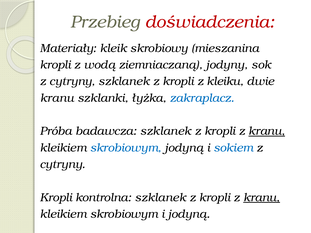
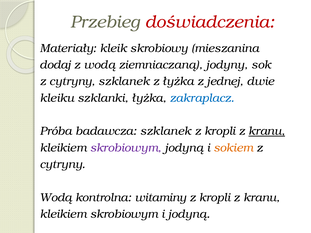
kropli: kropli -> dodaj (55, 65)
kropli: kropli -> łyżka (178, 81)
kleiku: kleiku -> jednej (225, 81)
kranu: kranu -> kleiku (57, 98)
skrobiowym colour: blue -> purple (126, 148)
sokiem colour: blue -> orange (233, 148)
Kropli: Kropli -> Wodą (56, 198)
kontrolna szklanek: szklanek -> witaminy (161, 198)
kranu underline: present -> none (262, 198)
